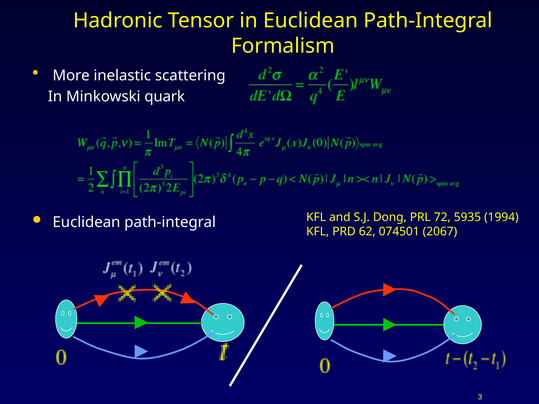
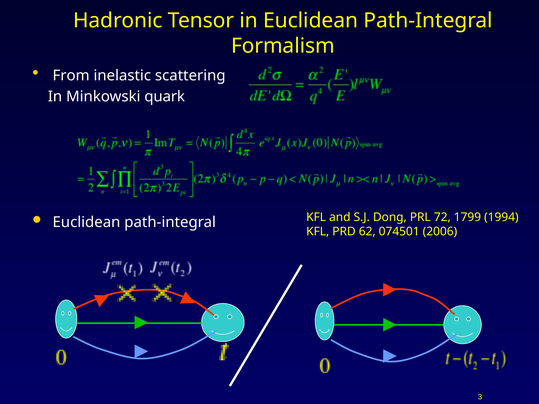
More: More -> From (71, 76)
5935: 5935 -> 1799 (467, 217)
2067: 2067 -> 2006 (440, 232)
